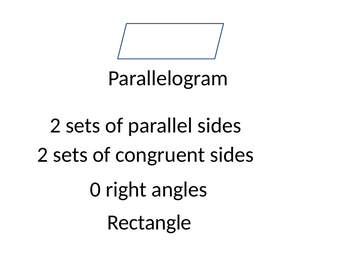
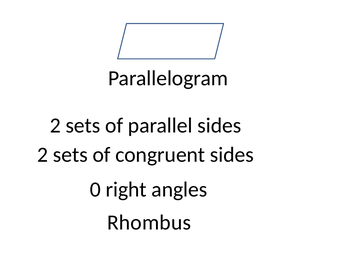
Rectangle: Rectangle -> Rhombus (149, 222)
